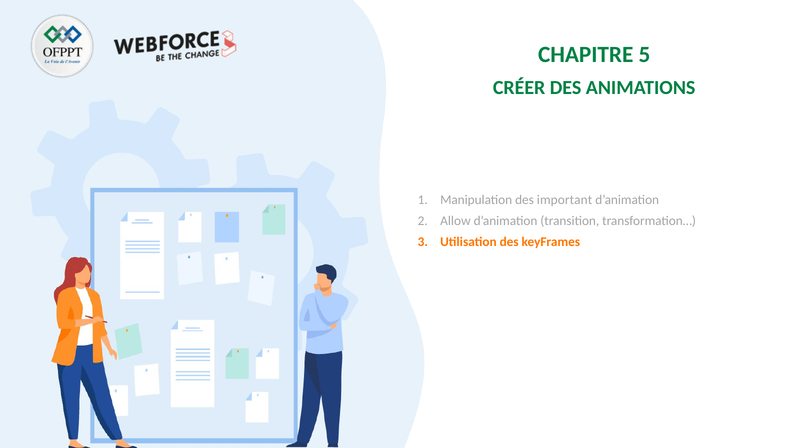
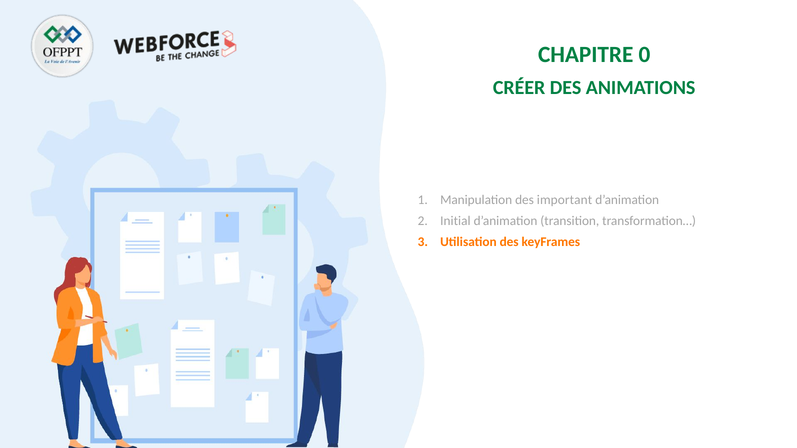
5: 5 -> 0 (644, 55)
Allow: Allow -> Initial (455, 221)
